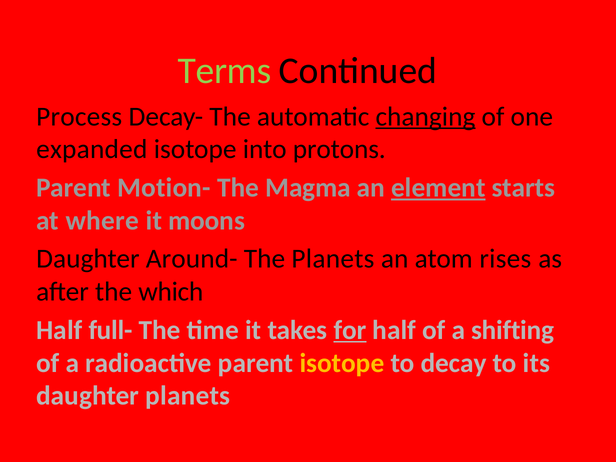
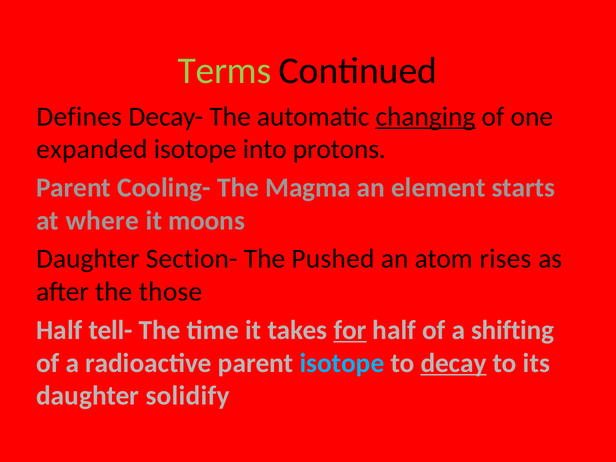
Process: Process -> Defines (79, 117)
Motion-: Motion- -> Cooling- (164, 188)
element underline: present -> none (438, 188)
Around-: Around- -> Section- (192, 259)
The Planets: Planets -> Pushed (333, 259)
which: which -> those (170, 292)
full-: full- -> tell- (111, 330)
isotope colour: yellow -> light blue (342, 363)
decay underline: none -> present (454, 363)
daughter planets: planets -> solidify (188, 396)
